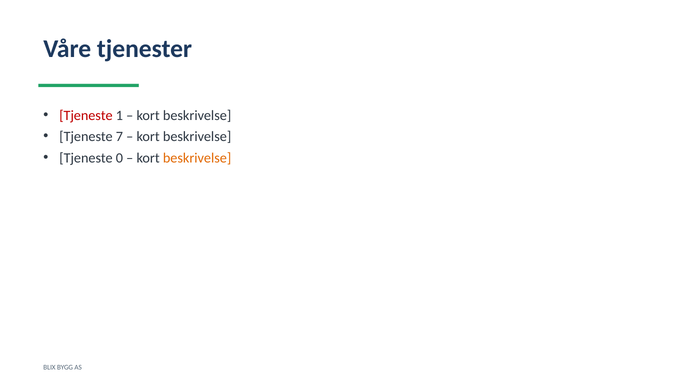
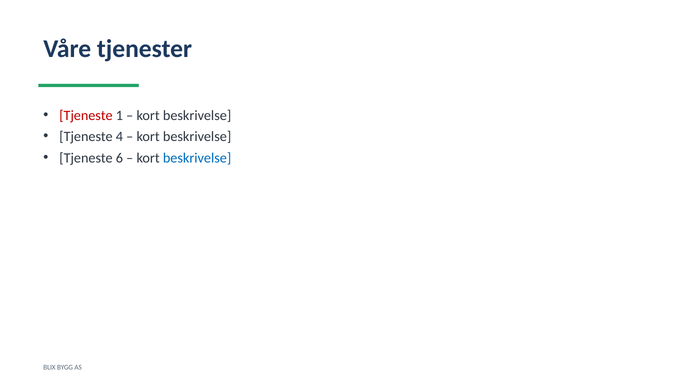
7: 7 -> 4 (119, 137)
0: 0 -> 6 (119, 158)
beskrivelse colour: orange -> blue (197, 158)
